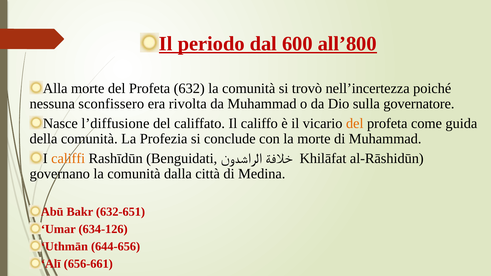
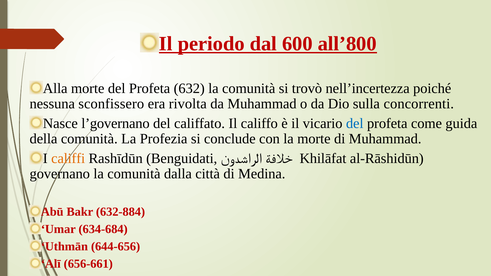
governatore: governatore -> concorrenti (419, 104)
l’diffusione: l’diffusione -> l’governano (116, 123)
del colour: orange -> blue (355, 123)
632-651: 632-651 -> 632-884 (121, 212)
634-126: 634-126 -> 634-684 (103, 229)
